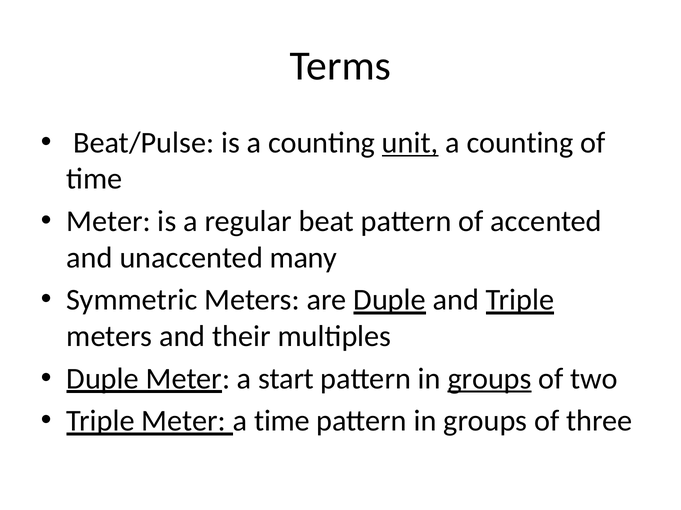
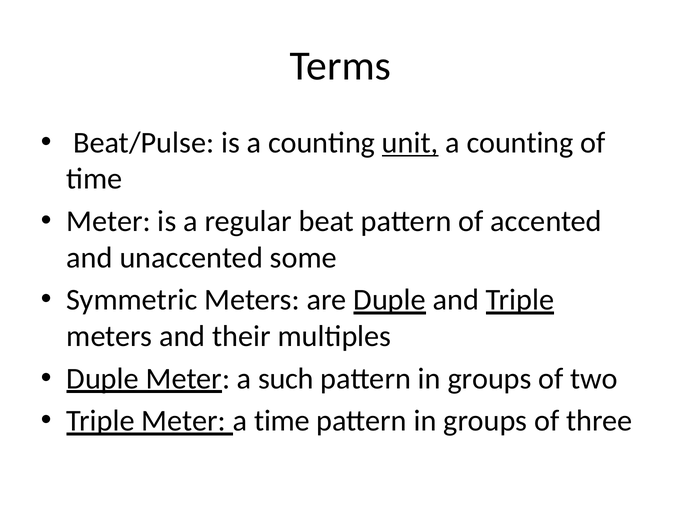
many: many -> some (303, 258)
start: start -> such (286, 379)
groups underline: present -> none (490, 379)
